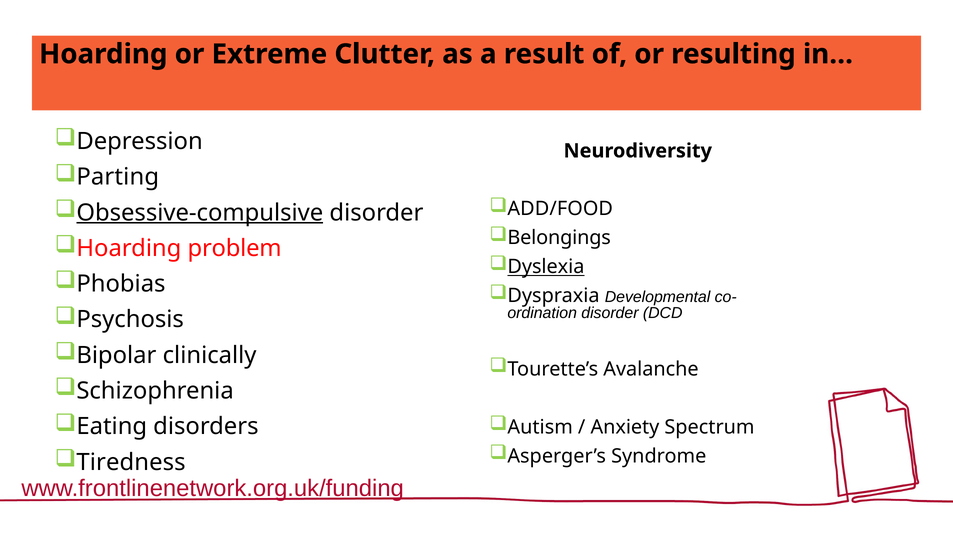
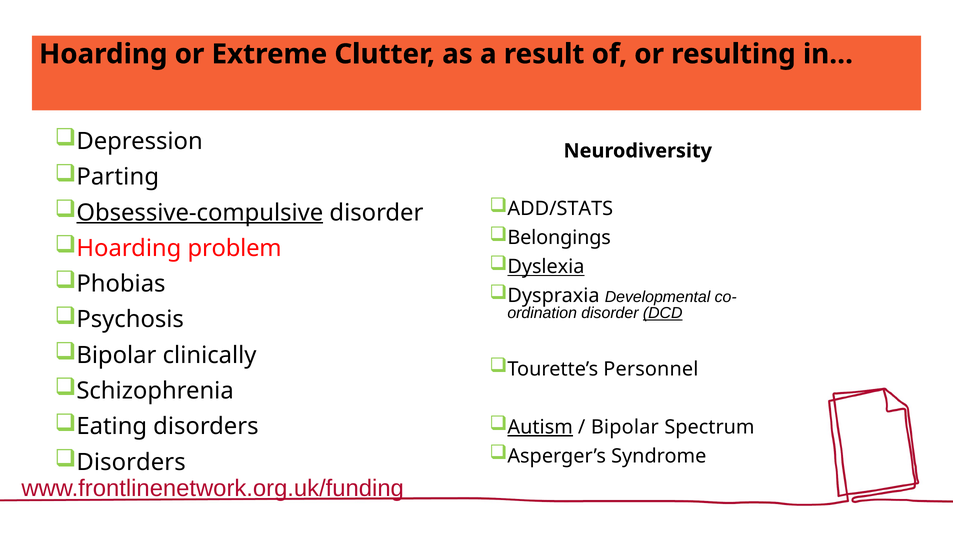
ADD/FOOD: ADD/FOOD -> ADD/STATS (560, 209)
DCD underline: none -> present (663, 313)
Avalanche: Avalanche -> Personnel (651, 369)
Autism underline: none -> present (540, 427)
Anxiety: Anxiety -> Bipolar (625, 427)
Tiredness: Tiredness -> Disorders (131, 462)
